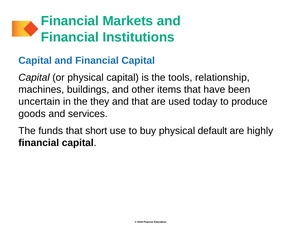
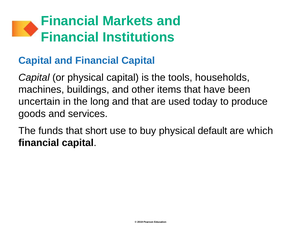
relationship: relationship -> households (222, 77)
they: they -> long (100, 102)
highly: highly -> which (260, 131)
